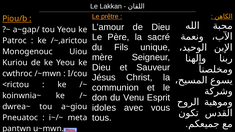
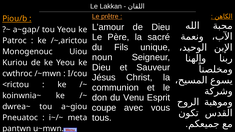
mère: mère -> noun (102, 57)
idoles: idoles -> coupe (104, 108)
